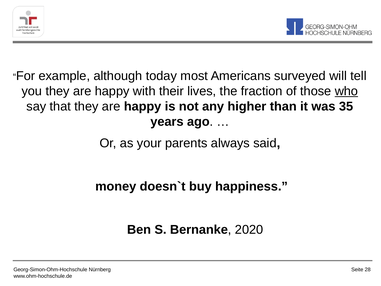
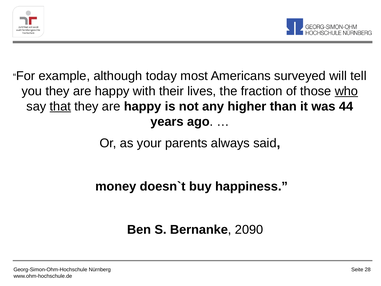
that underline: none -> present (60, 106)
35: 35 -> 44 (346, 106)
2020: 2020 -> 2090 (249, 229)
